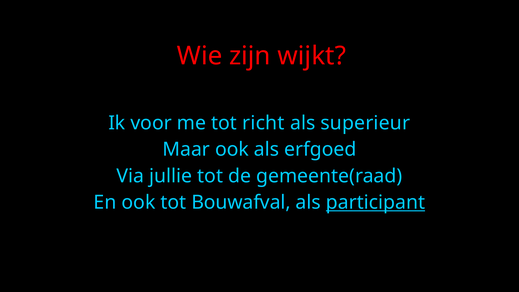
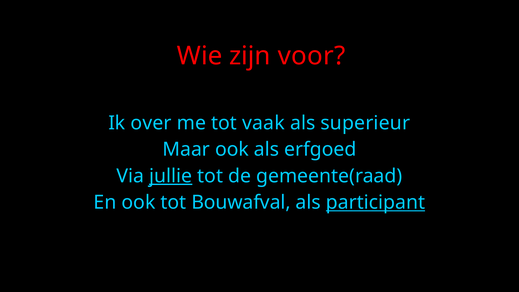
wijkt: wijkt -> voor (312, 56)
voor: voor -> over (151, 123)
richt: richt -> vaak (263, 123)
jullie underline: none -> present (171, 176)
